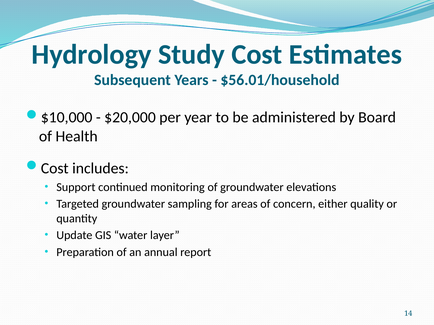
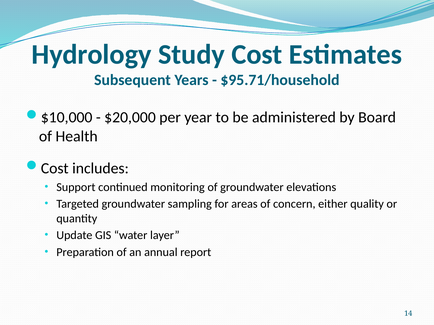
$56.01/household: $56.01/household -> $95.71/household (280, 80)
